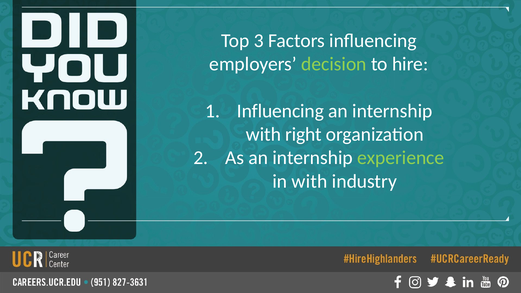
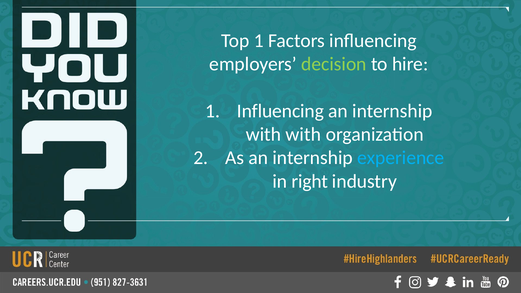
Top 3: 3 -> 1 (259, 41)
with right: right -> with (303, 134)
experience colour: light green -> light blue (401, 158)
in with: with -> right (310, 181)
